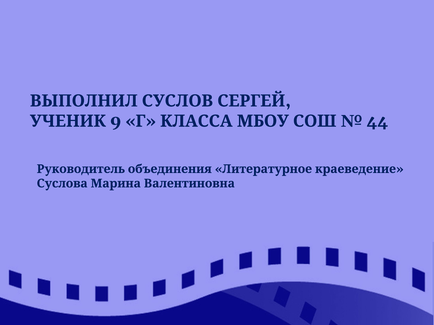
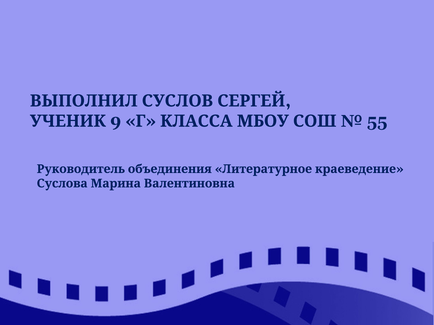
44: 44 -> 55 (377, 121)
